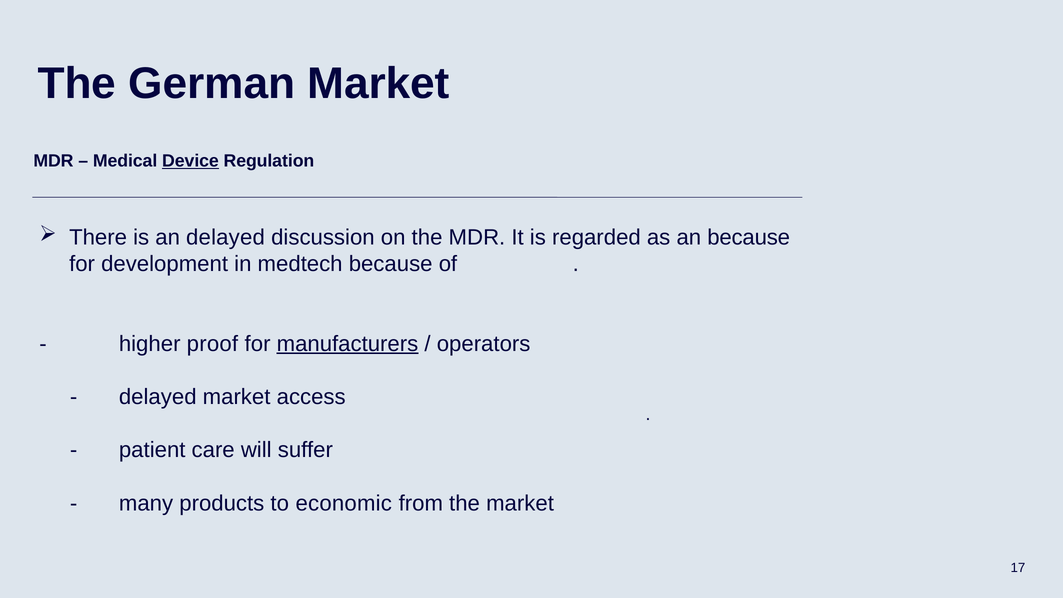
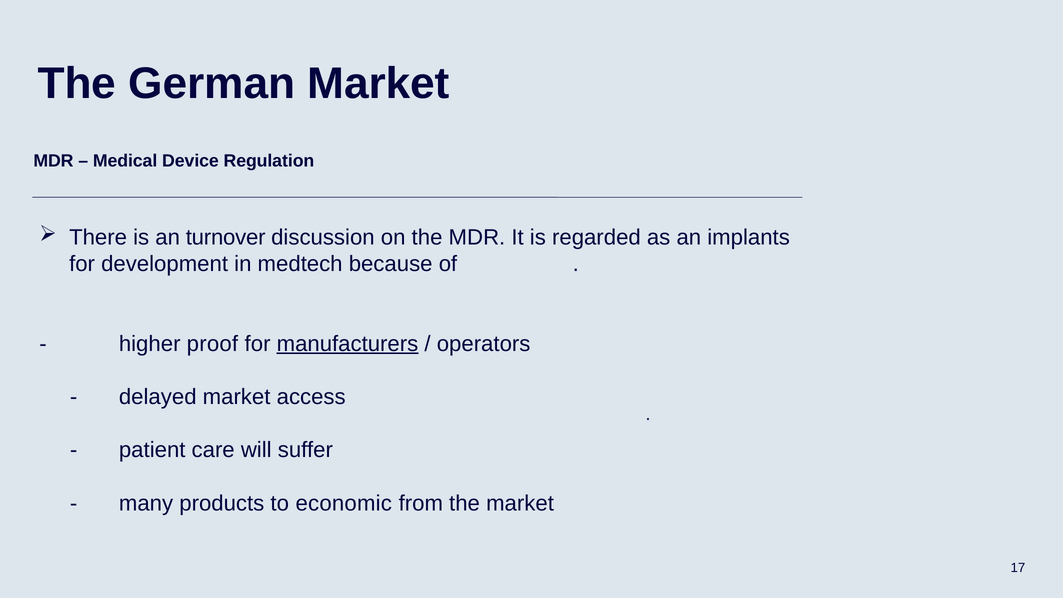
Device underline: present -> none (190, 161)
an delayed: delayed -> turnover (226, 237)
an because: because -> implants (749, 237)
